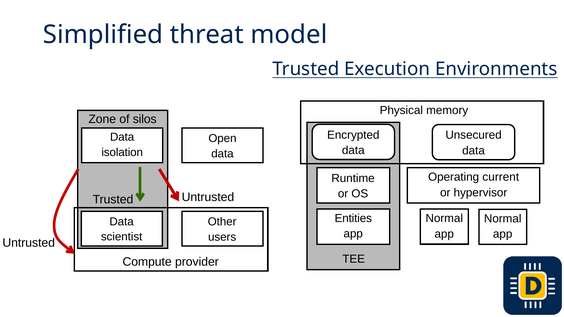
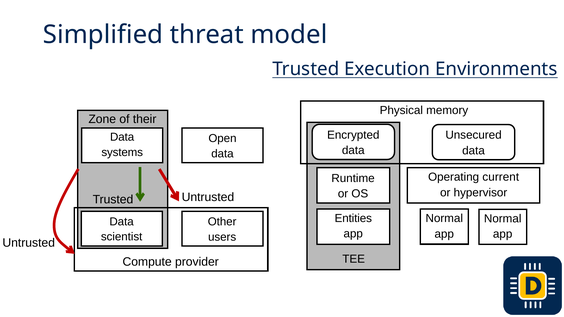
silos: silos -> their (145, 119)
isolation: isolation -> systems (122, 152)
